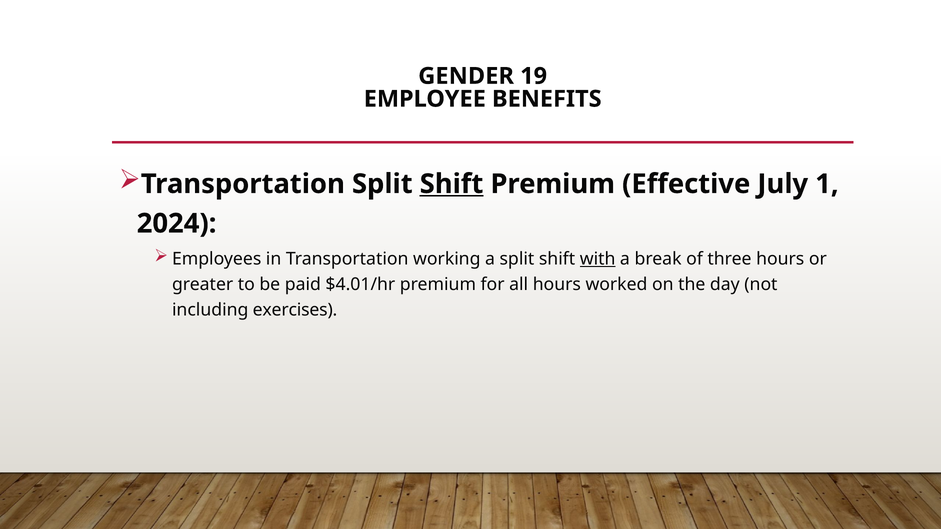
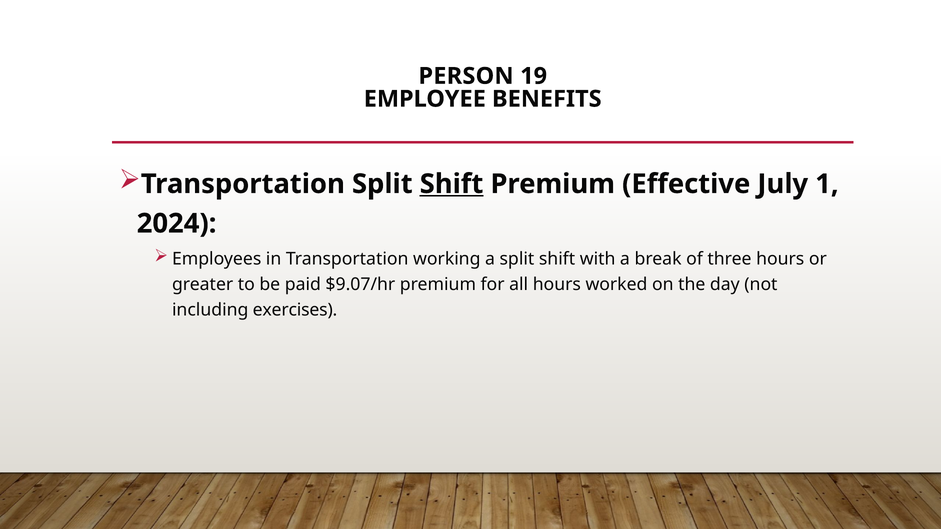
GENDER: GENDER -> PERSON (466, 76)
with underline: present -> none (598, 259)
$4.01/hr: $4.01/hr -> $9.07/hr (360, 285)
